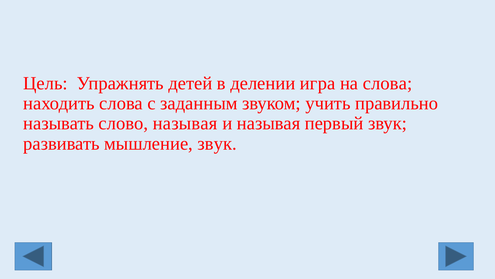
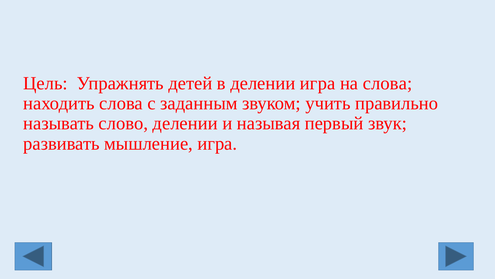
слово называя: называя -> делении (185, 123)
мышление звук: звук -> игра (217, 143)
